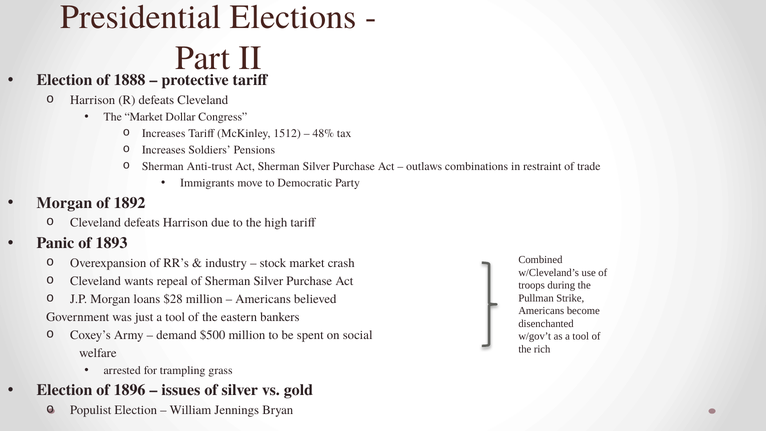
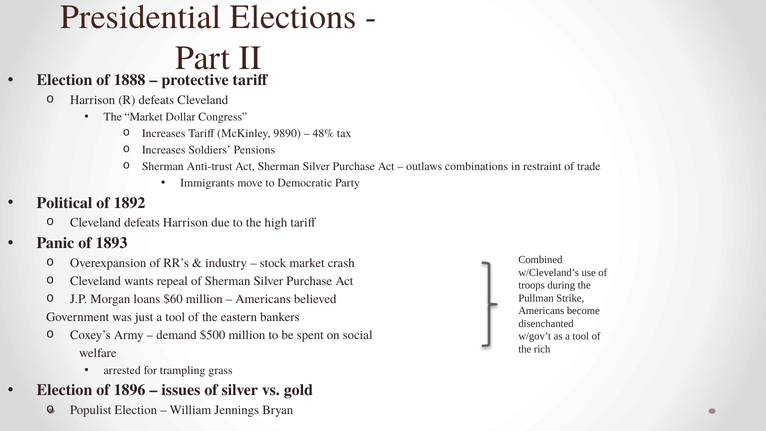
1512: 1512 -> 9890 (287, 133)
Morgan: Morgan -> Political (65, 203)
$28: $28 -> $60 (173, 299)
